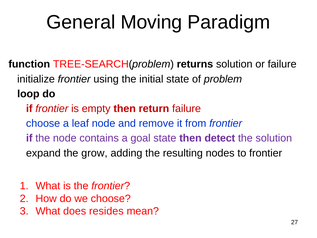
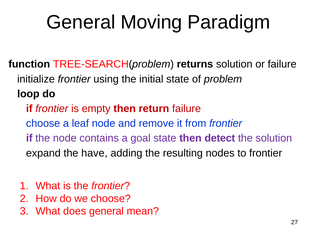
grow: grow -> have (94, 153)
does resides: resides -> general (106, 211)
